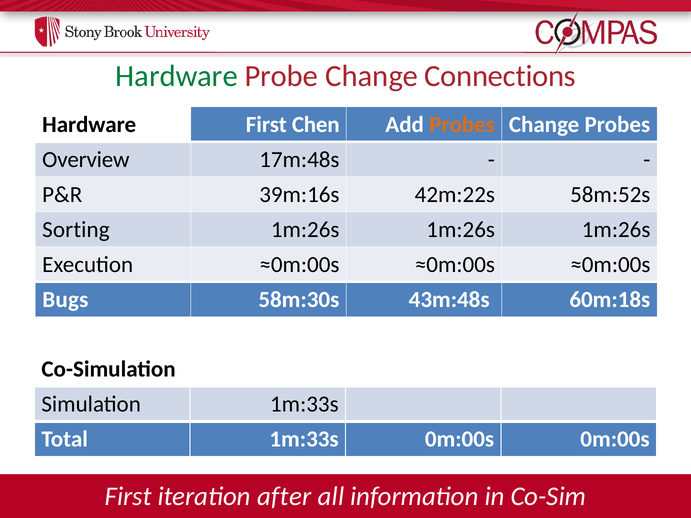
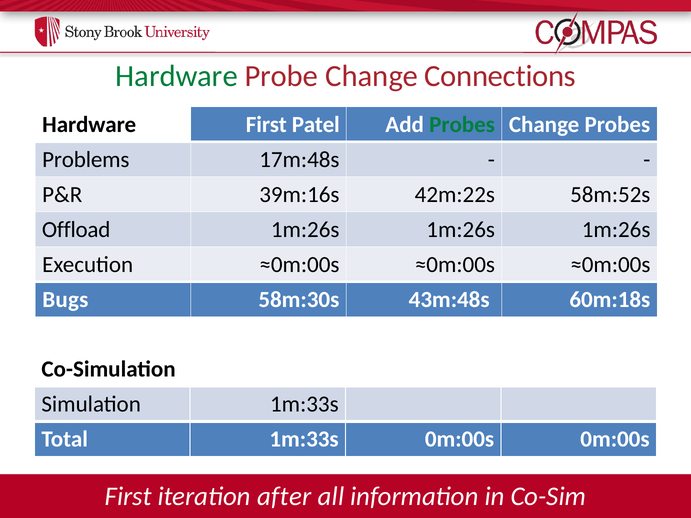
Chen: Chen -> Patel (316, 124)
Probes colour: orange -> green (462, 124)
Overview: Overview -> Problems (86, 160)
Sorting: Sorting -> Offload (76, 230)
